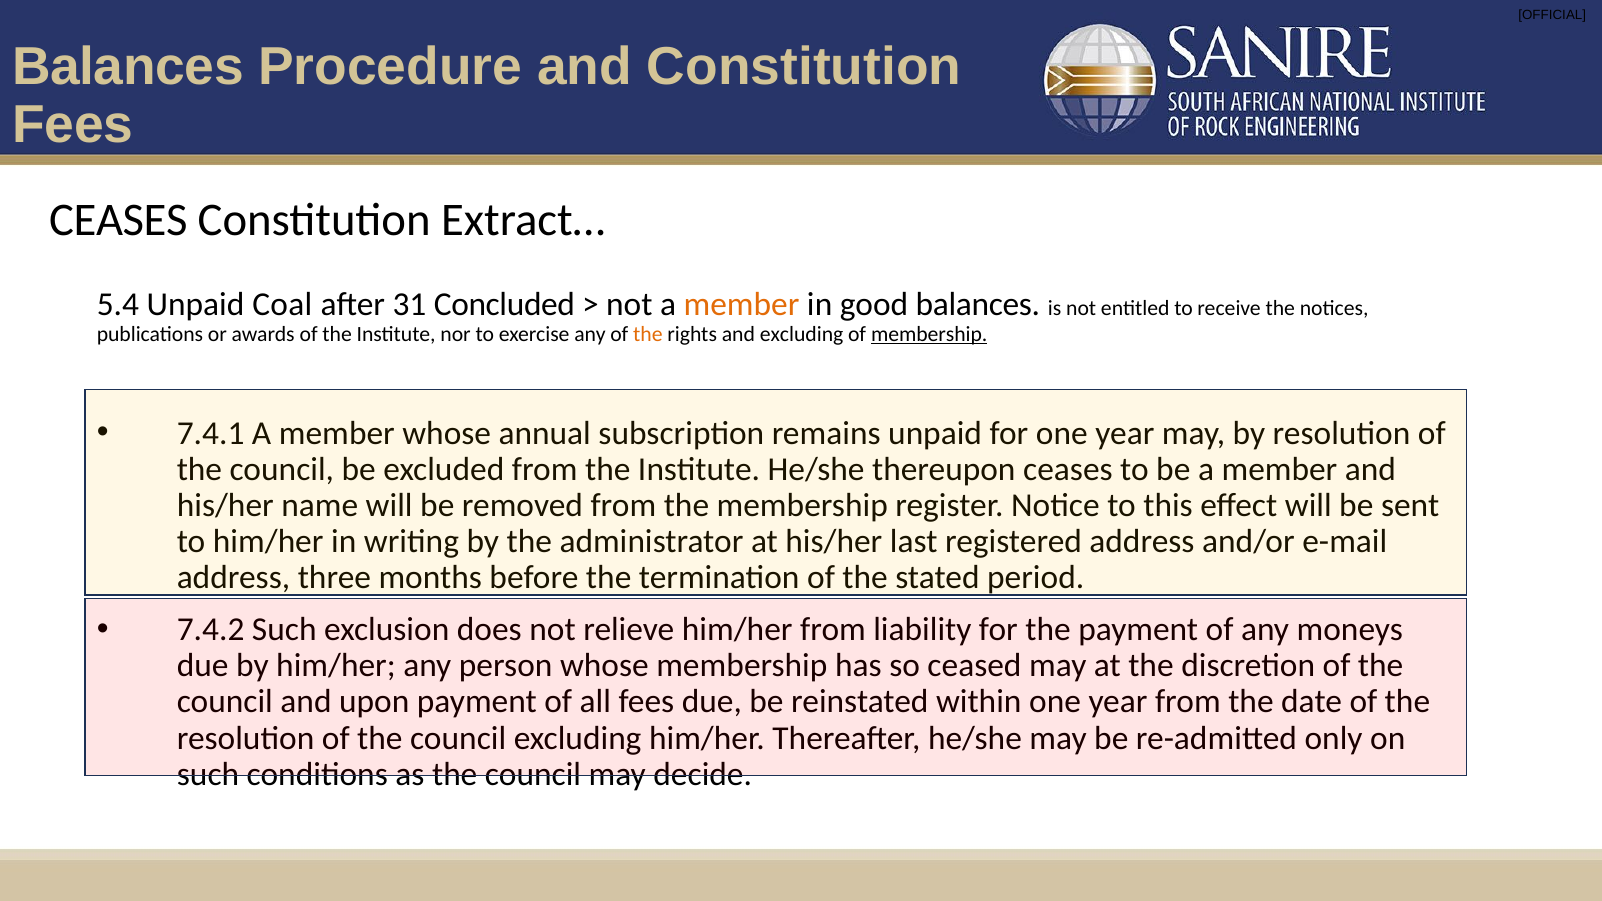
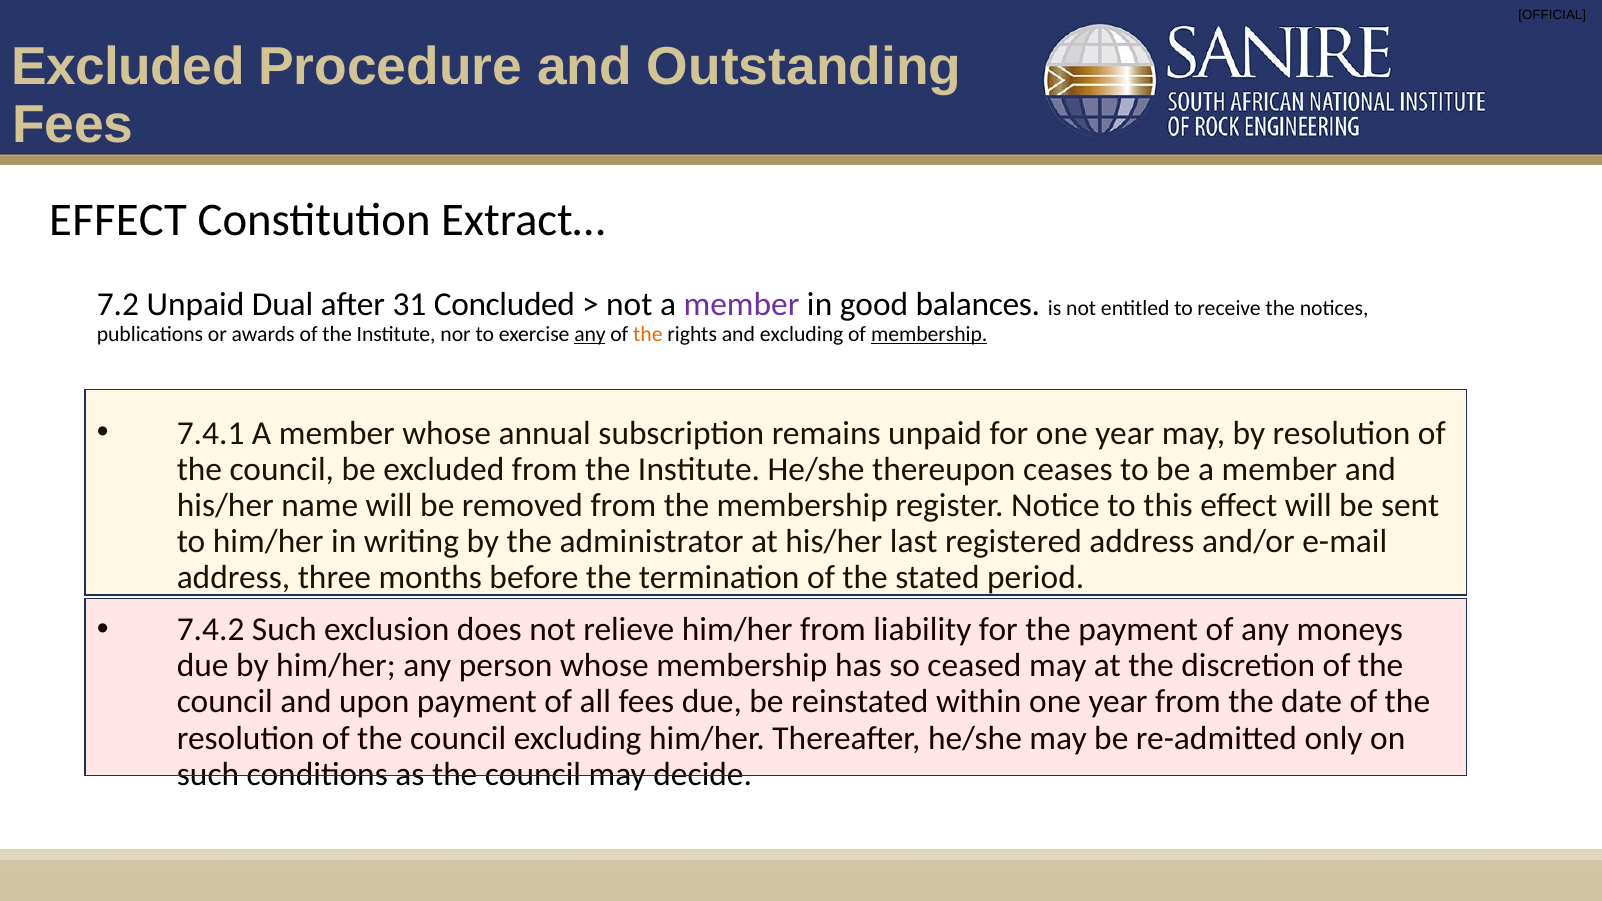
Balances: Balances -> Excluded (128, 67)
and Constitution: Constitution -> Outstanding (804, 67)
CEASES: CEASES -> EFFECT (118, 220)
5.4: 5.4 -> 7.2 (118, 304)
Coal: Coal -> Dual (283, 304)
member colour: orange -> purple (742, 304)
any underline: none -> present (590, 334)
